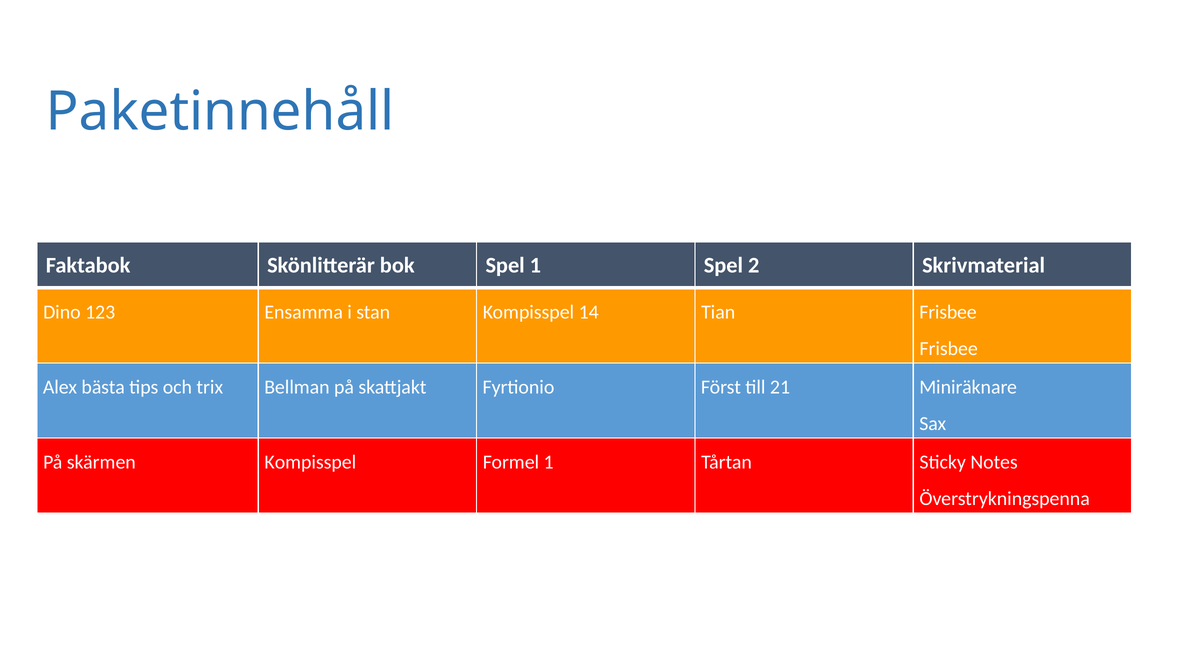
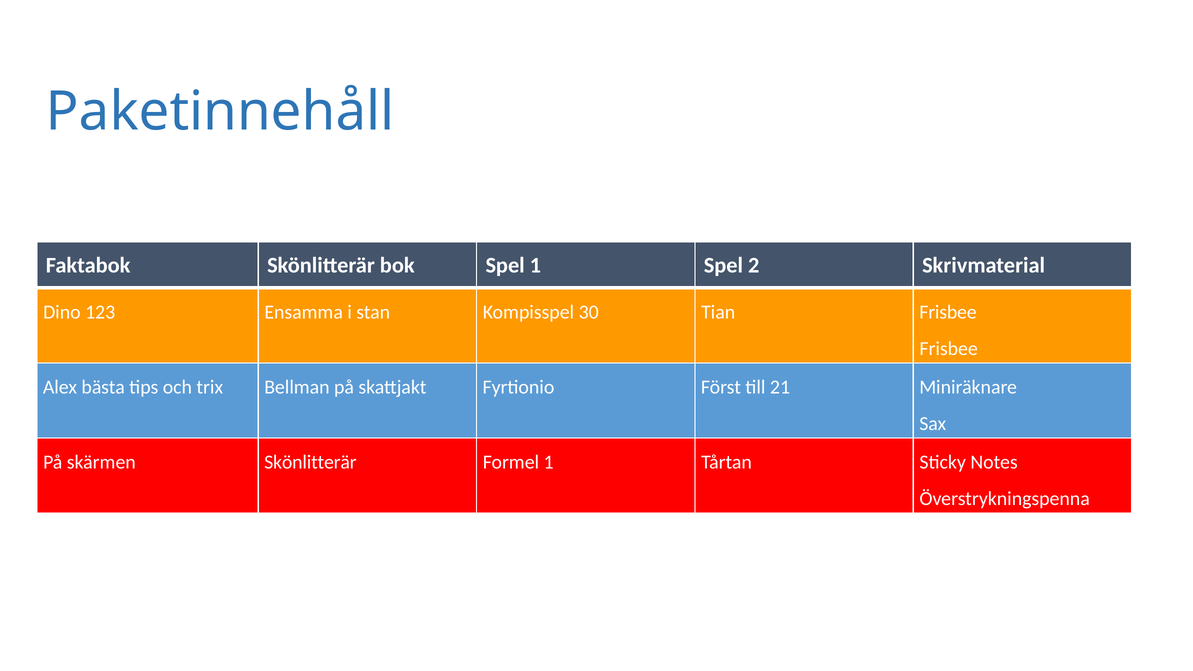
14: 14 -> 30 (589, 312)
skärmen Kompisspel: Kompisspel -> Skönlitterär (310, 462)
